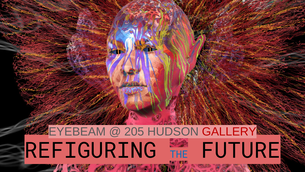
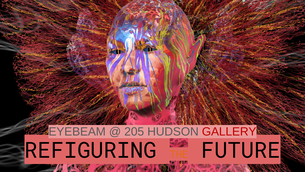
THE colour: blue -> orange (179, 154)
